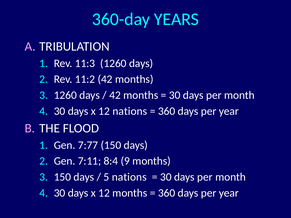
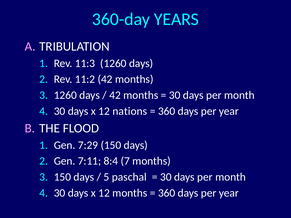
7:77: 7:77 -> 7:29 (88, 145)
9: 9 -> 7 (125, 161)
5 nations: nations -> paschal (129, 177)
